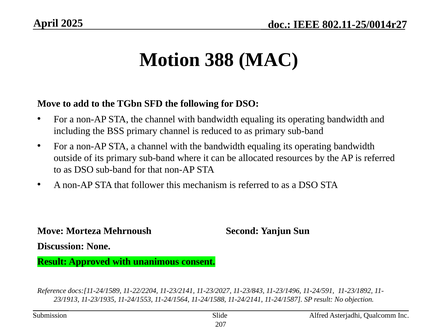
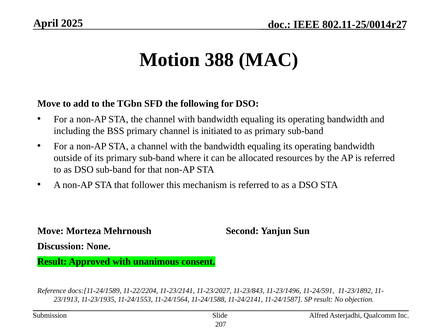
reduced: reduced -> initiated (217, 131)
